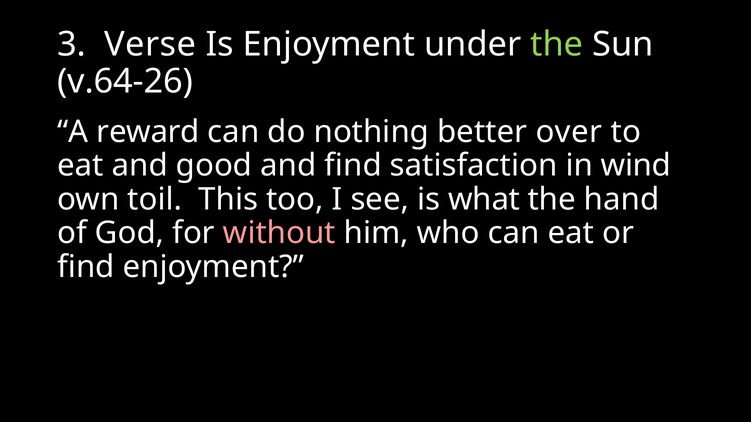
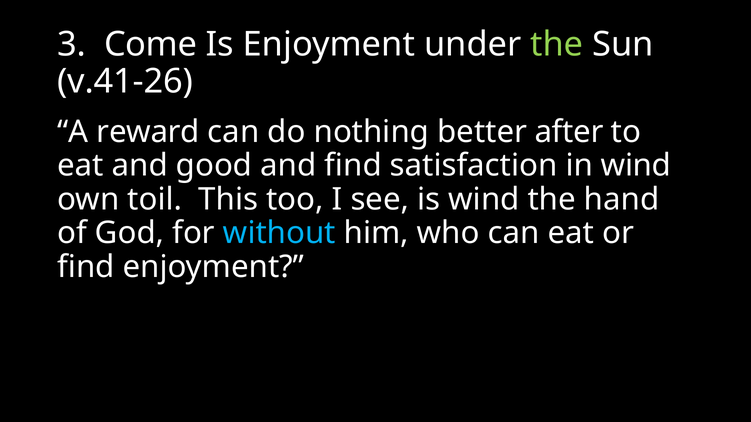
Verse: Verse -> Come (151, 45)
v.64-26: v.64-26 -> v.41-26 (125, 82)
over: over -> after (569, 132)
is what: what -> wind (484, 199)
without colour: pink -> light blue (279, 233)
